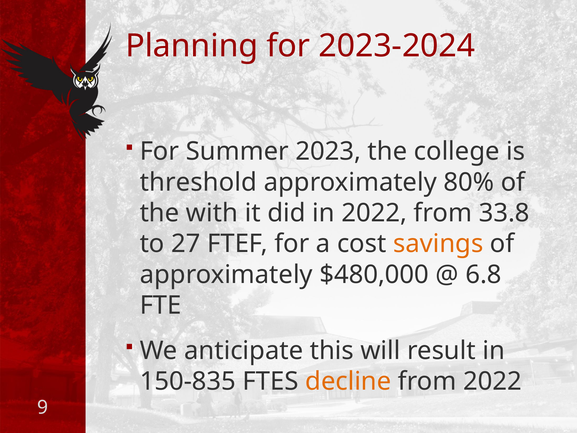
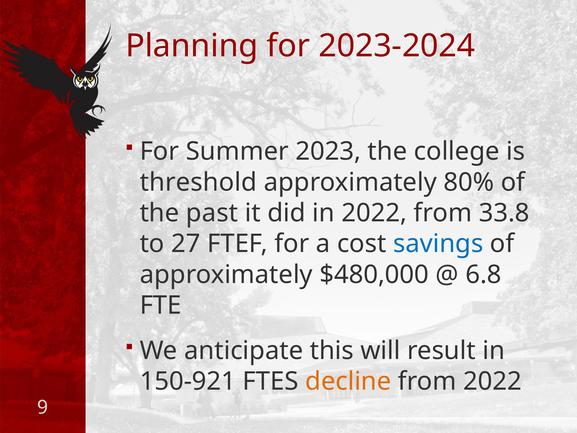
with: with -> past (212, 213)
savings colour: orange -> blue (438, 244)
150-835: 150-835 -> 150-921 (188, 381)
